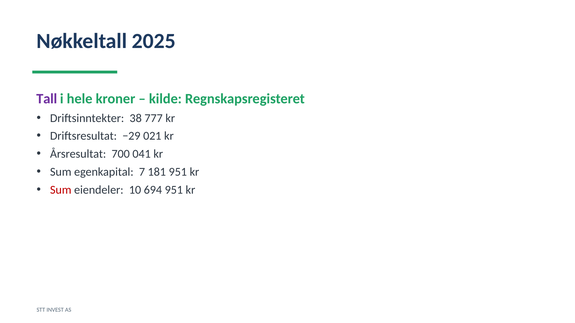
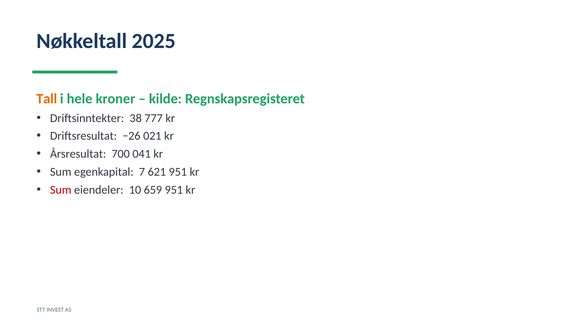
Tall colour: purple -> orange (47, 99)
−29: −29 -> −26 (131, 136)
181: 181 -> 621 (157, 172)
694: 694 -> 659 (153, 190)
